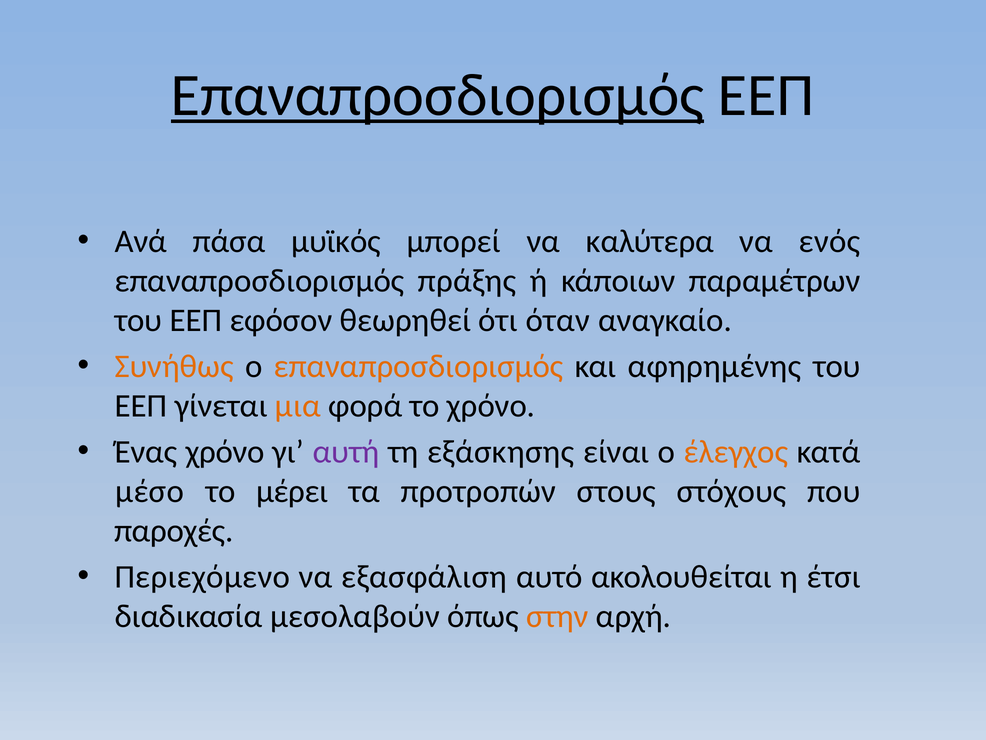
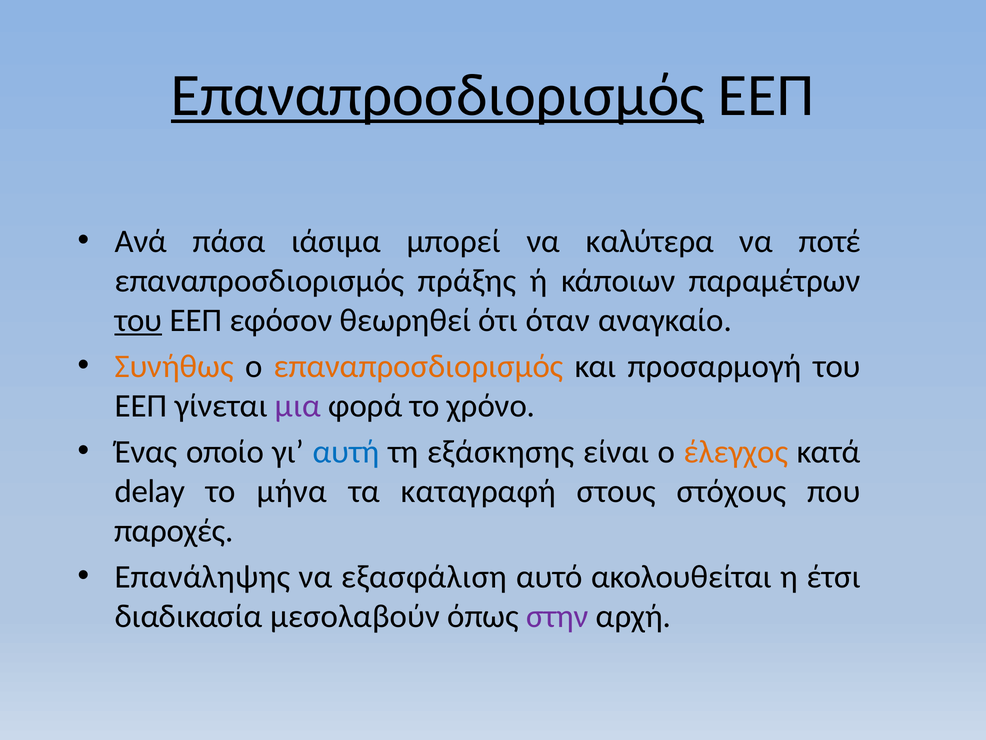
μυϊκός: μυϊκός -> ιάσιμα (336, 241)
ενός: ενός -> ποτέ (830, 241)
του underline: none -> present (138, 320)
αφηρημένης: αφηρημένης -> προσαρμογή (715, 366)
μια colour: orange -> purple (298, 405)
Ένας χρόνο: χρόνο -> οποίο (225, 451)
αυτή colour: purple -> blue (346, 451)
μέσο: μέσο -> delay (150, 491)
μέρει: μέρει -> μήνα (292, 491)
προτροπών: προτροπών -> καταγραφή (478, 491)
Περιεχόμενο: Περιεχόμενο -> Επανάληψης (202, 576)
στην colour: orange -> purple (557, 616)
